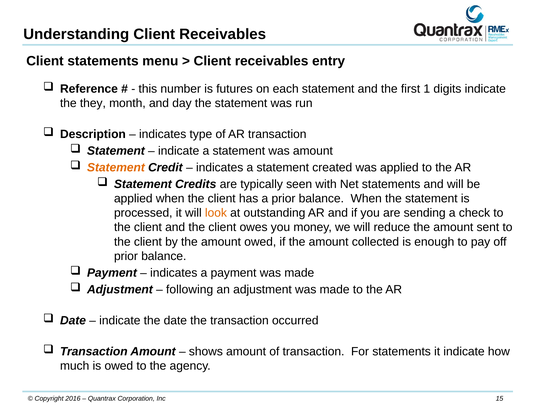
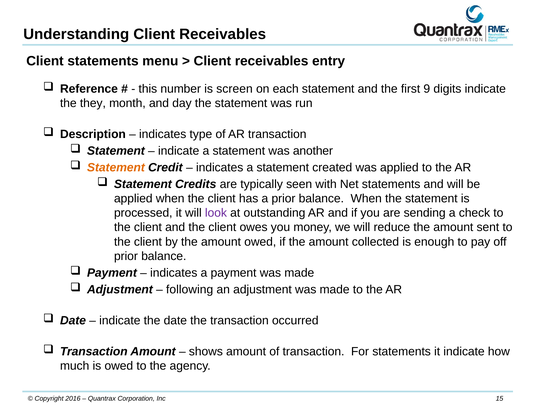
futures: futures -> screen (234, 89)
1: 1 -> 9 (427, 89)
was amount: amount -> another (313, 151)
look colour: orange -> purple (216, 213)
